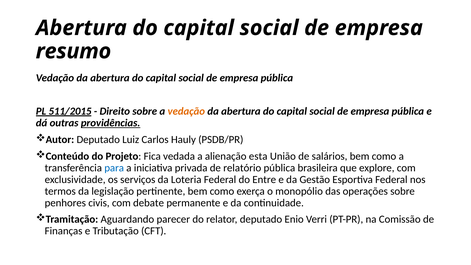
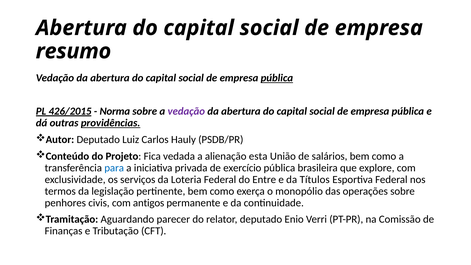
pública underline: none -> present (277, 78)
511/2015: 511/2015 -> 426/2015 (70, 111)
Direito: Direito -> Norma (115, 111)
vedação colour: orange -> purple (186, 111)
relatório: relatório -> exercício (242, 168)
Gestão: Gestão -> Títulos (315, 179)
debate: debate -> antigos (149, 203)
